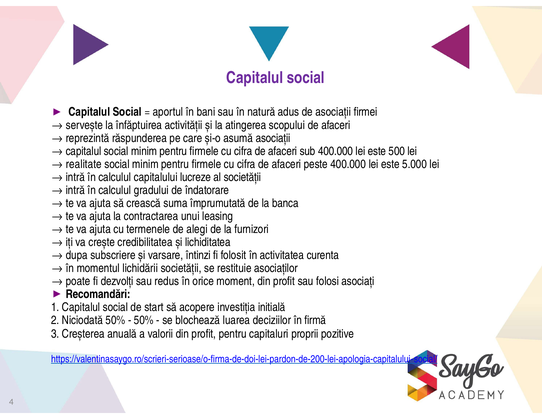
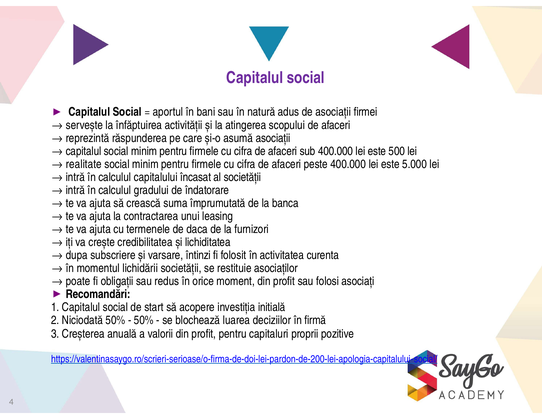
lucreze: lucreze -> încasat (196, 177)
alegi: alegi -> daca (197, 229)
dezvolți: dezvolți -> obligații (117, 281)
